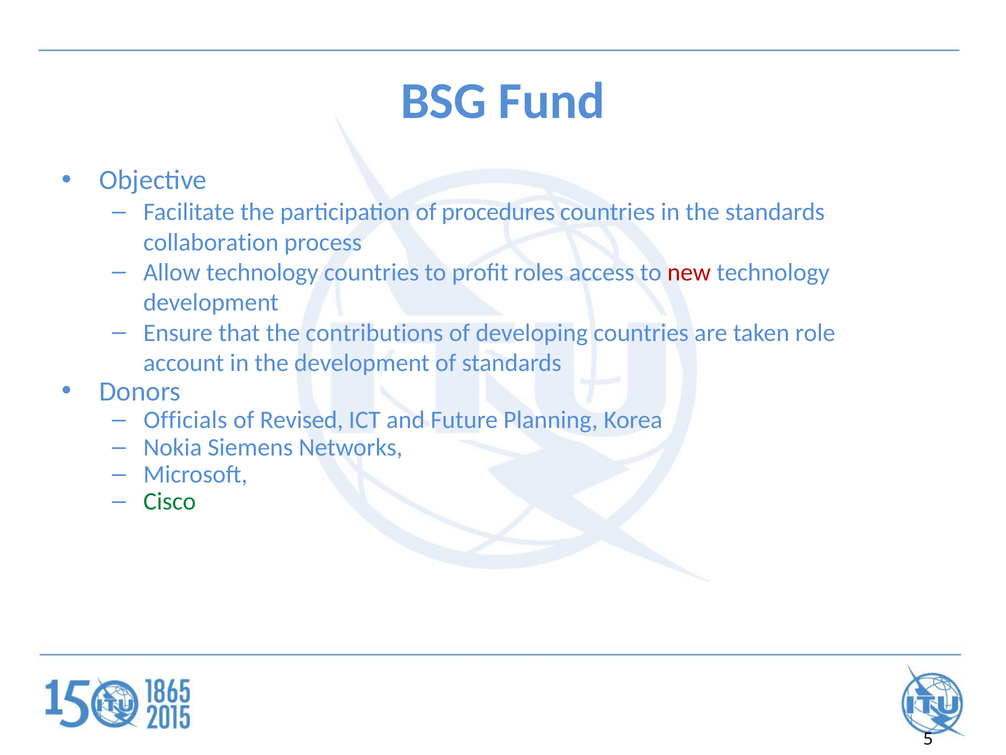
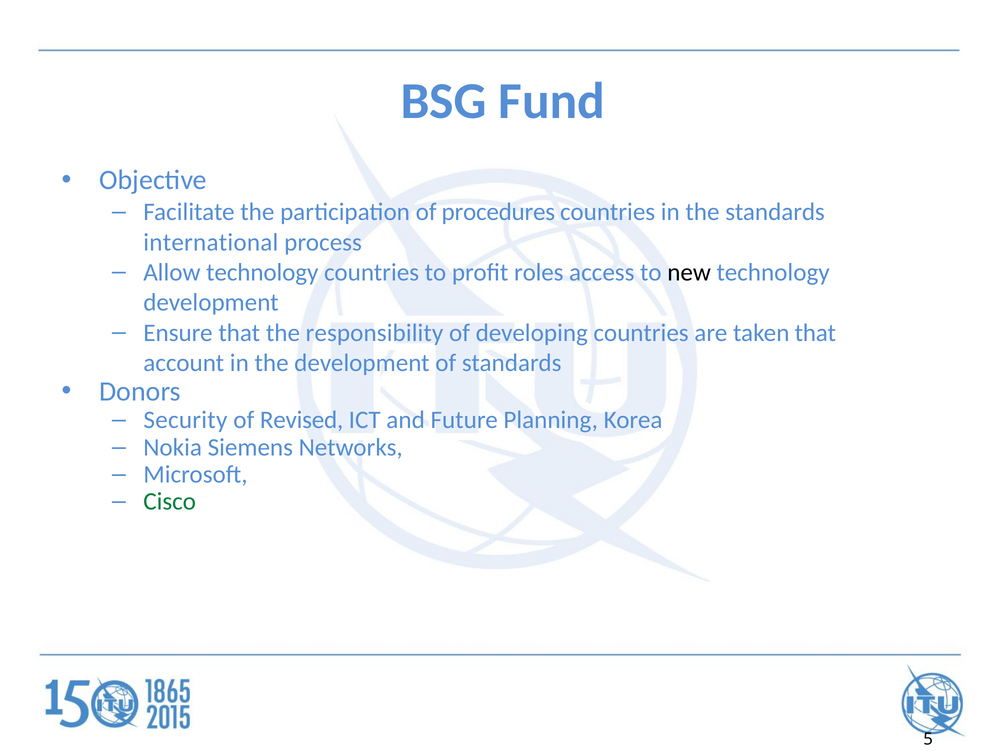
collaboration: collaboration -> international (211, 242)
new colour: red -> black (689, 272)
contributions: contributions -> responsibility (374, 333)
taken role: role -> that (815, 333)
Officials: Officials -> Security (185, 420)
